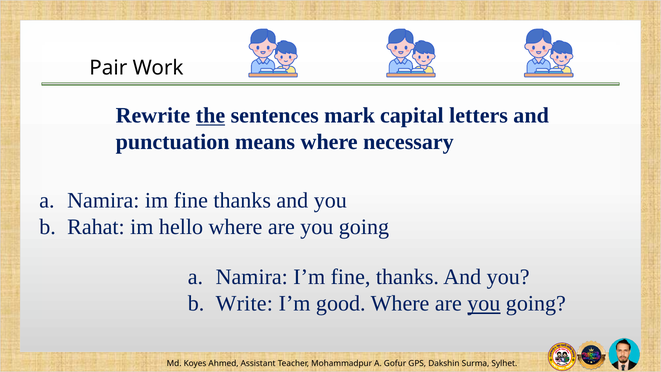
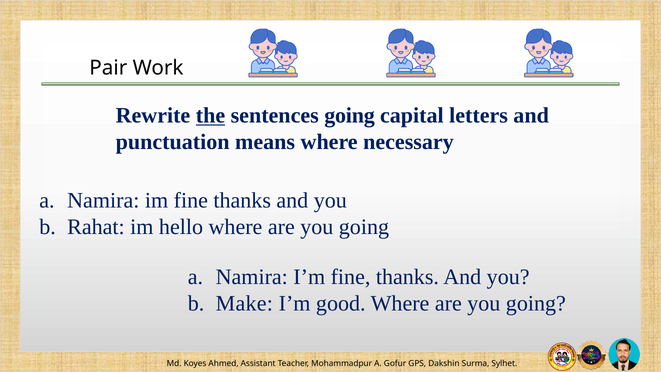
sentences mark: mark -> going (350, 115)
Write: Write -> Make (244, 304)
you underline: present -> none (484, 304)
